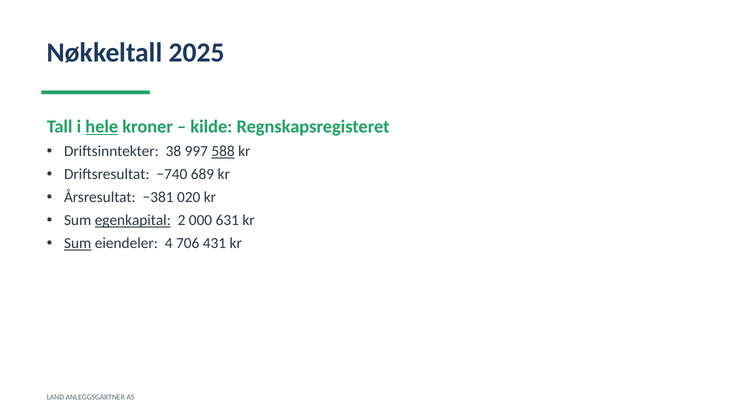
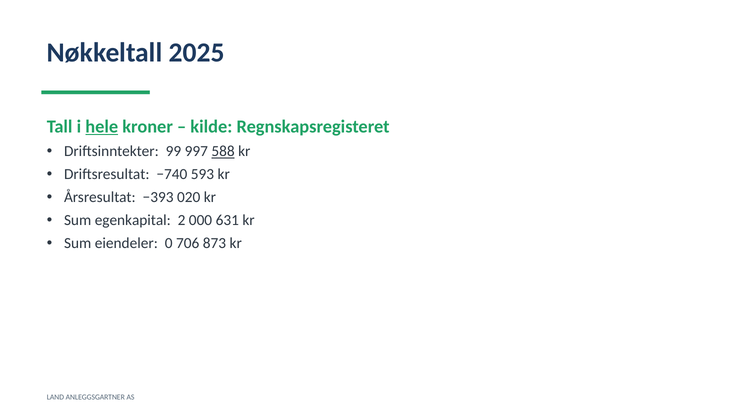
38: 38 -> 99 (173, 151)
689: 689 -> 593 (202, 174)
−381: −381 -> −393 (158, 197)
egenkapital underline: present -> none (133, 220)
Sum underline: present -> none (78, 243)
4: 4 -> 0 (169, 243)
431: 431 -> 873 (214, 243)
